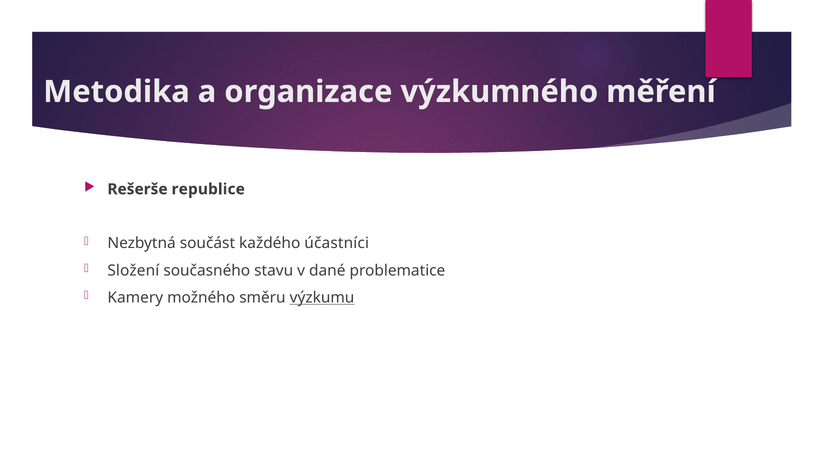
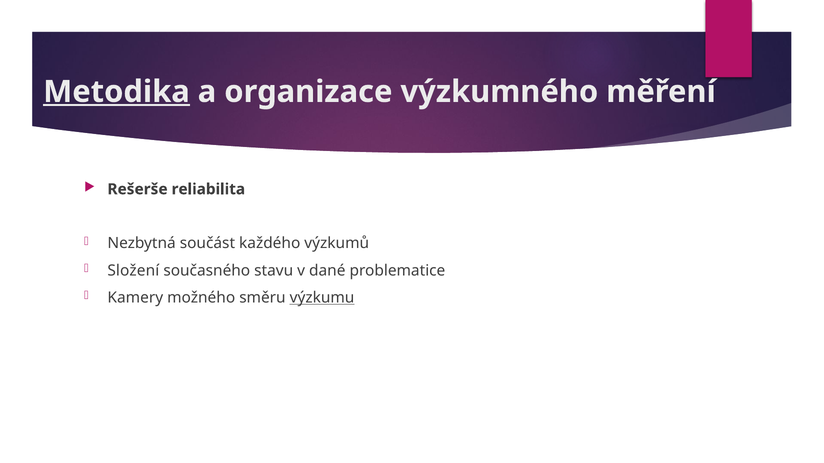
Metodika underline: none -> present (116, 92)
republice: republice -> reliabilita (208, 189)
účastníci: účastníci -> výzkumů (337, 244)
